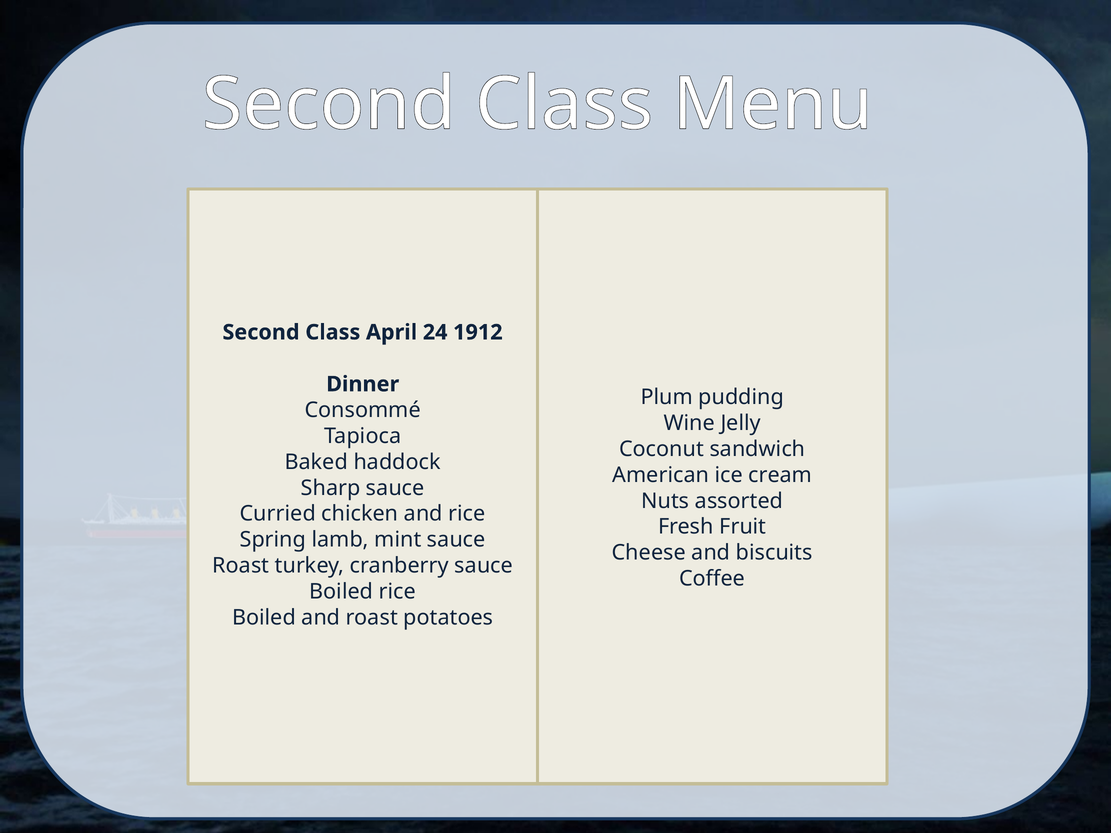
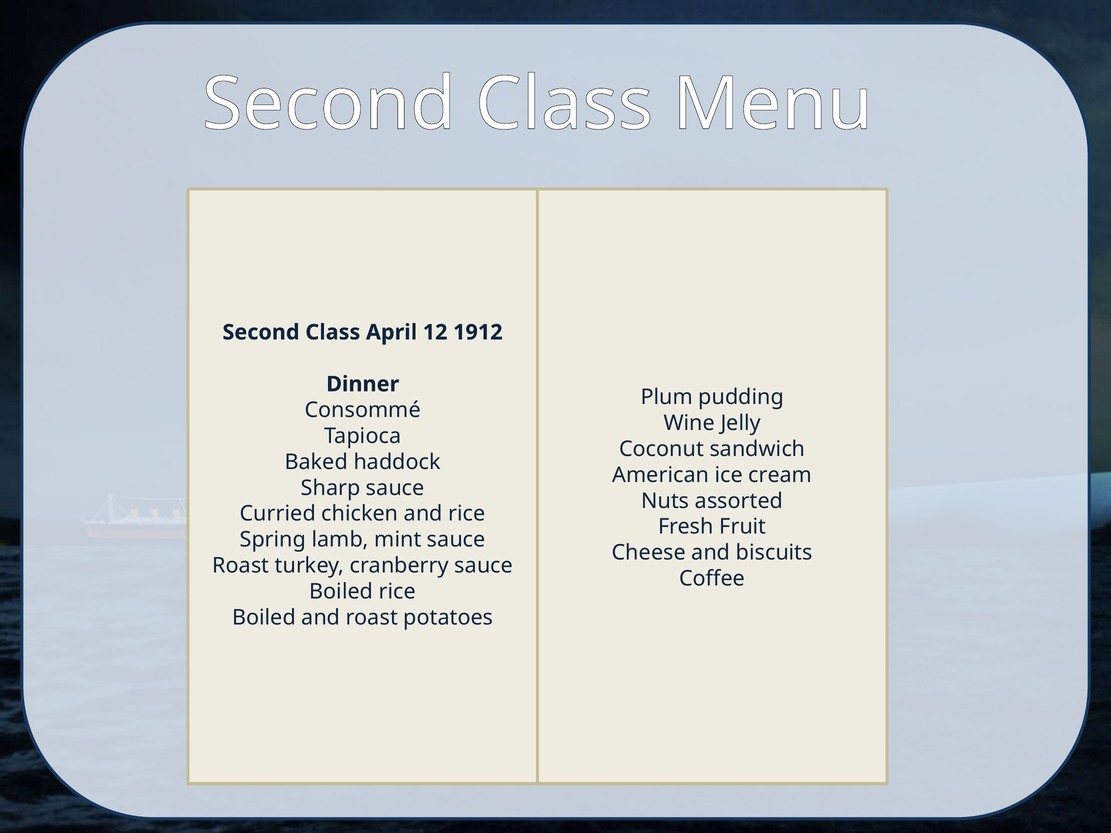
24: 24 -> 12 (435, 332)
